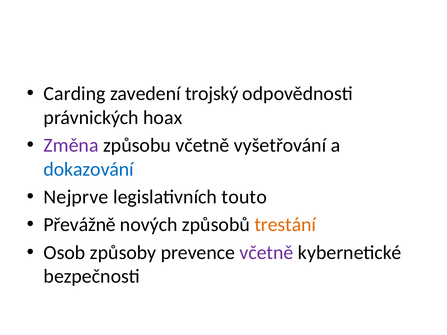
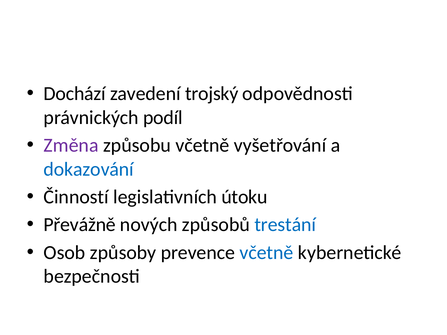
Carding: Carding -> Dochází (75, 94)
hoax: hoax -> podíl (163, 118)
Nejprve: Nejprve -> Činností (76, 197)
touto: touto -> útoku (244, 197)
trestání colour: orange -> blue (285, 225)
včetně colour: purple -> blue (267, 253)
